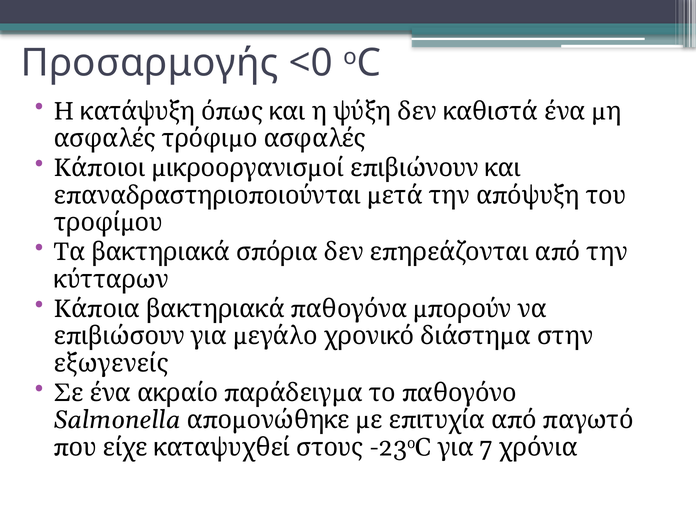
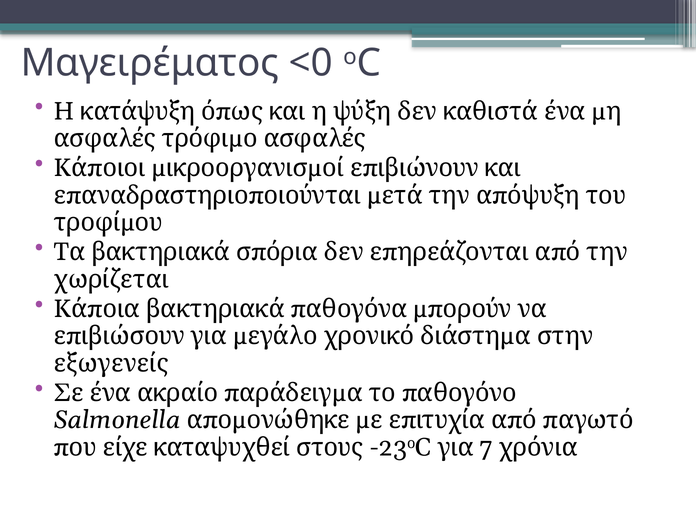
Προσαρμογής: Προσαρμογής -> Μαγειρέματος (150, 63)
κύτταρων: κύτταρων -> χωρίζεται (111, 279)
